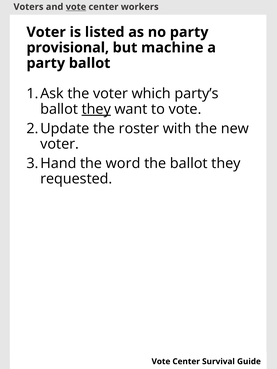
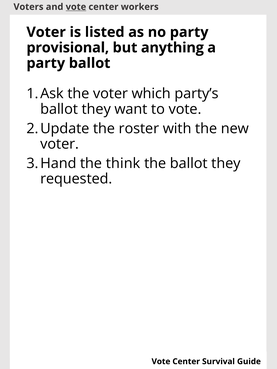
machine: machine -> anything (172, 48)
they underline: present -> none (96, 109)
word: word -> think (123, 163)
